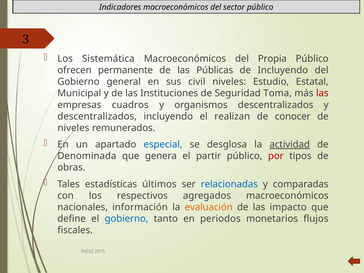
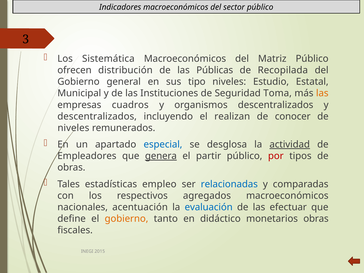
Propia: Propia -> Matriz (272, 59)
permanente: permanente -> distribución (125, 70)
de Incluyendo: Incluyendo -> Recopilada (283, 70)
civil: civil -> tipo (197, 82)
las colour: red -> orange (322, 93)
Denominada: Denominada -> Empleadores (87, 156)
genera underline: none -> present (161, 156)
últimos: últimos -> empleo (159, 184)
información: información -> acentuación (140, 207)
evaluación colour: orange -> blue (209, 207)
impacto: impacto -> efectuar (288, 207)
gobierno colour: blue -> orange (127, 219)
periodos: periodos -> didáctico (220, 219)
monetarios flujos: flujos -> obras (316, 219)
